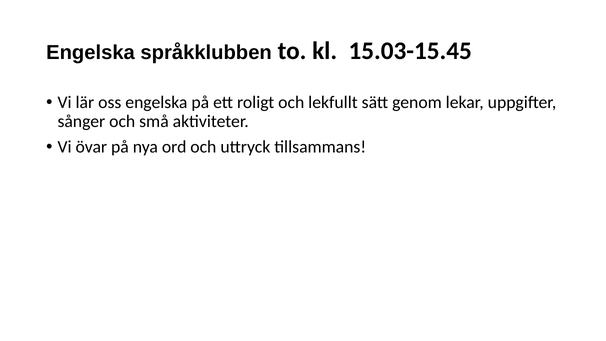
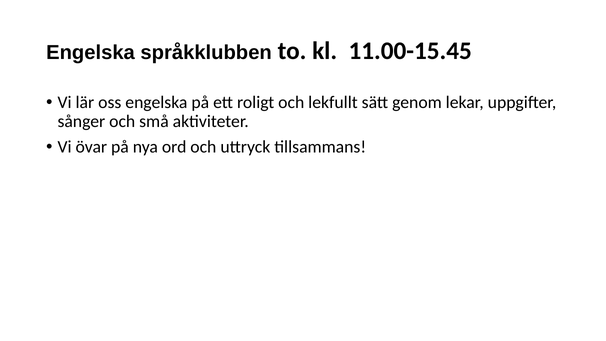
15.03-15.45: 15.03-15.45 -> 11.00-15.45 (410, 51)
